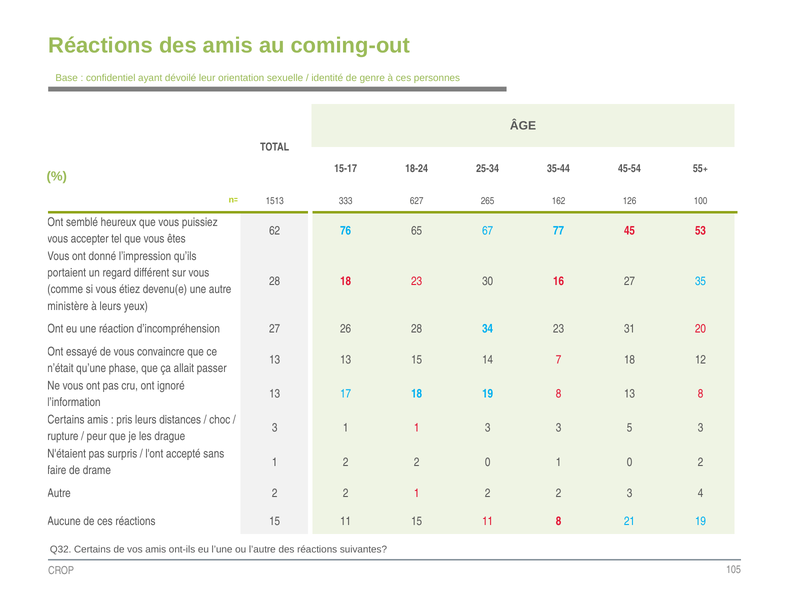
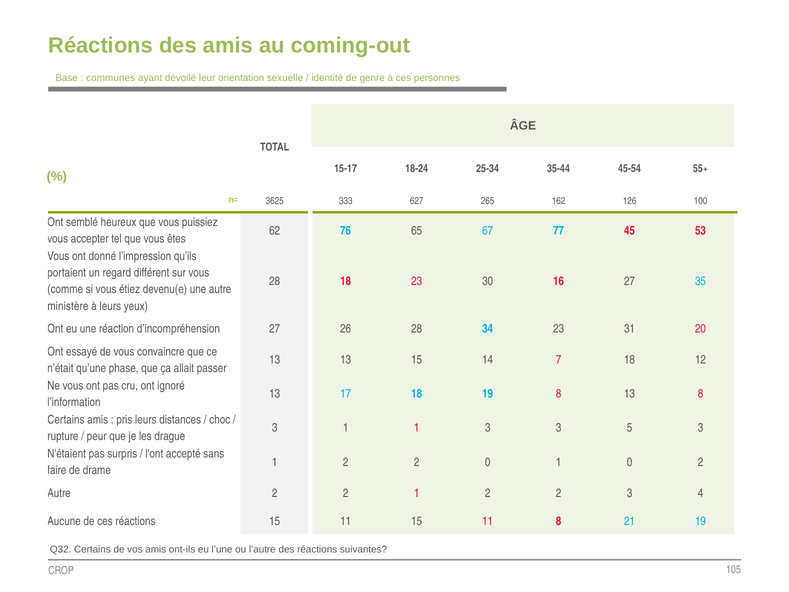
confidentiel: confidentiel -> communes (111, 78)
1513: 1513 -> 3625 (275, 201)
